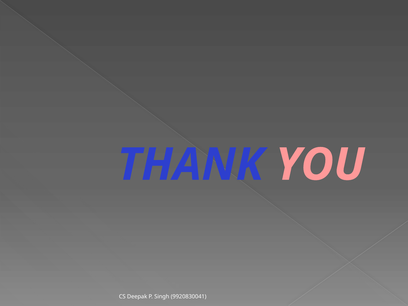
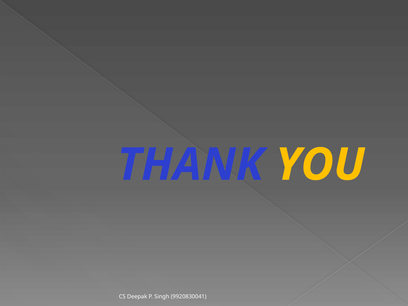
YOU colour: pink -> yellow (320, 165)
